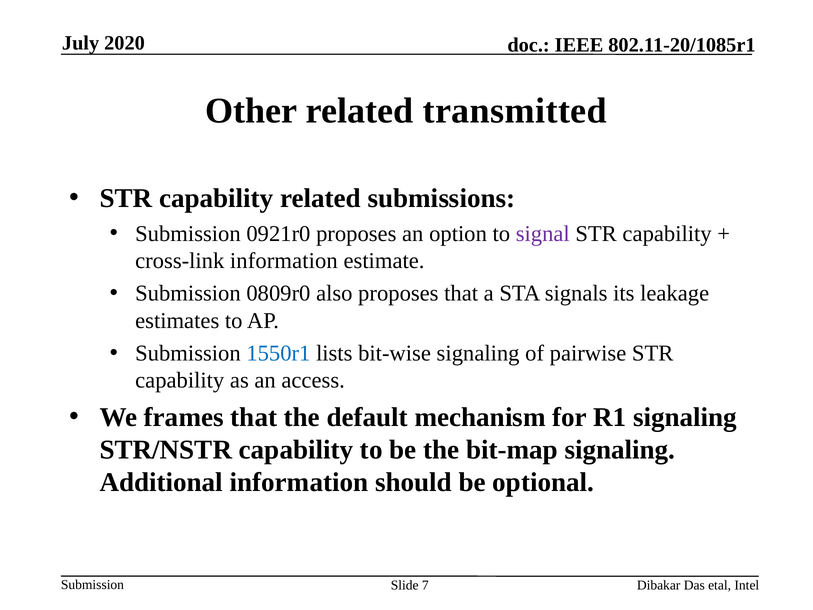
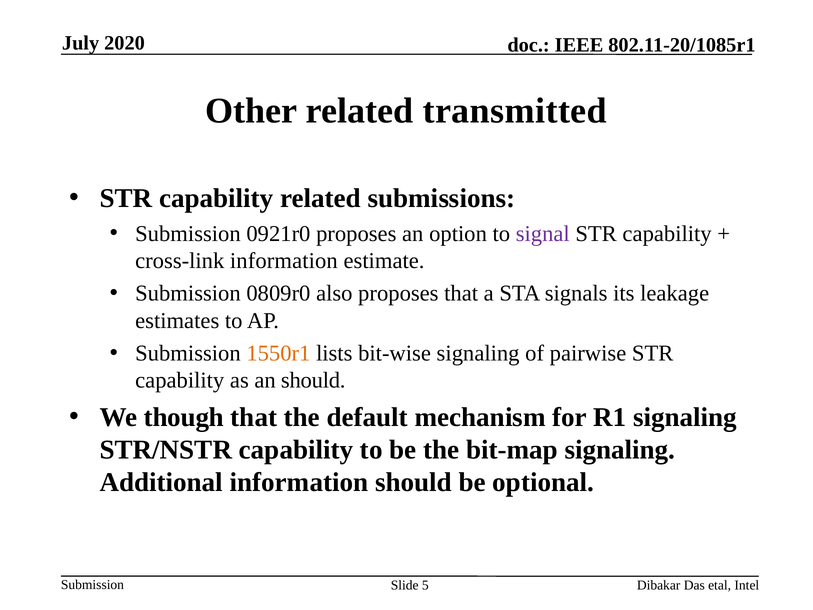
1550r1 colour: blue -> orange (278, 353)
an access: access -> should (313, 380)
frames: frames -> though (184, 417)
7: 7 -> 5 (425, 585)
